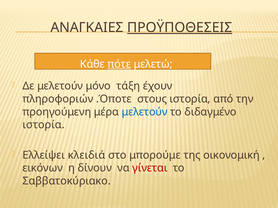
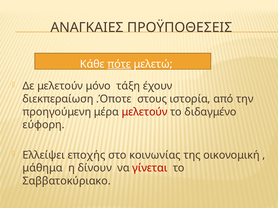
ΠΡΟΫΠΟΘΕΣΕΙΣ underline: present -> none (180, 28)
πληροφοριών: πληροφοριών -> διεκπεραίωση (58, 99)
μελετούν colour: blue -> red (145, 112)
ιστορία: ιστορία -> εύφορη (44, 125)
κλειδιά: κλειδιά -> εποχής (87, 155)
μπορούμε: μπορούμε -> κοινωνίας (155, 155)
εικόνων: εικόνων -> μάθημα (43, 168)
